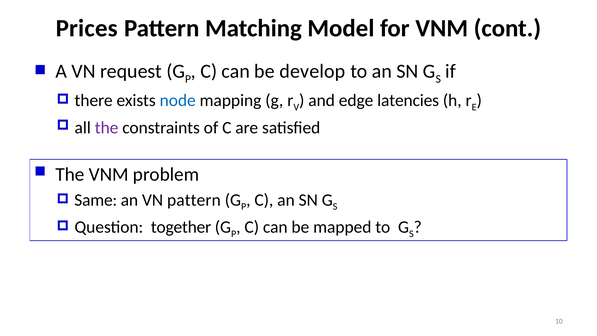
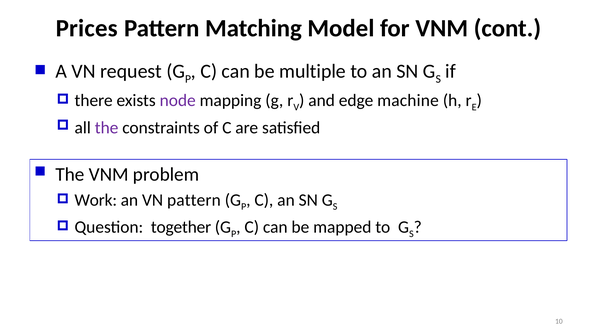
develop: develop -> multiple (313, 71)
node colour: blue -> purple (178, 100)
latencies: latencies -> machine (408, 100)
Same: Same -> Work (96, 200)
